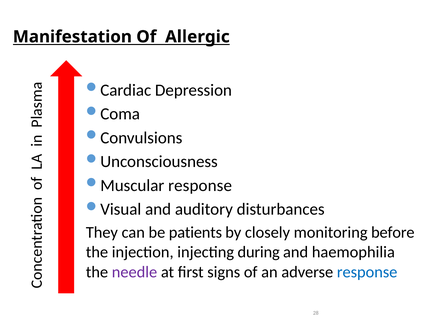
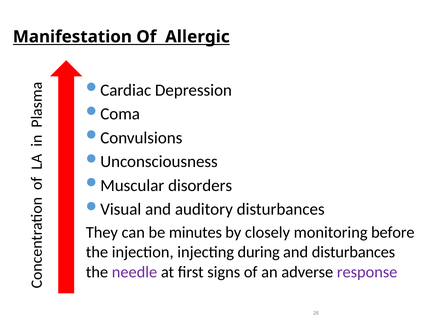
response: response -> disorders (200, 185)
patients: patients -> minutes (195, 232)
and haemophilia: haemophilia -> disturbances (353, 252)
response colour: blue -> purple (367, 272)
